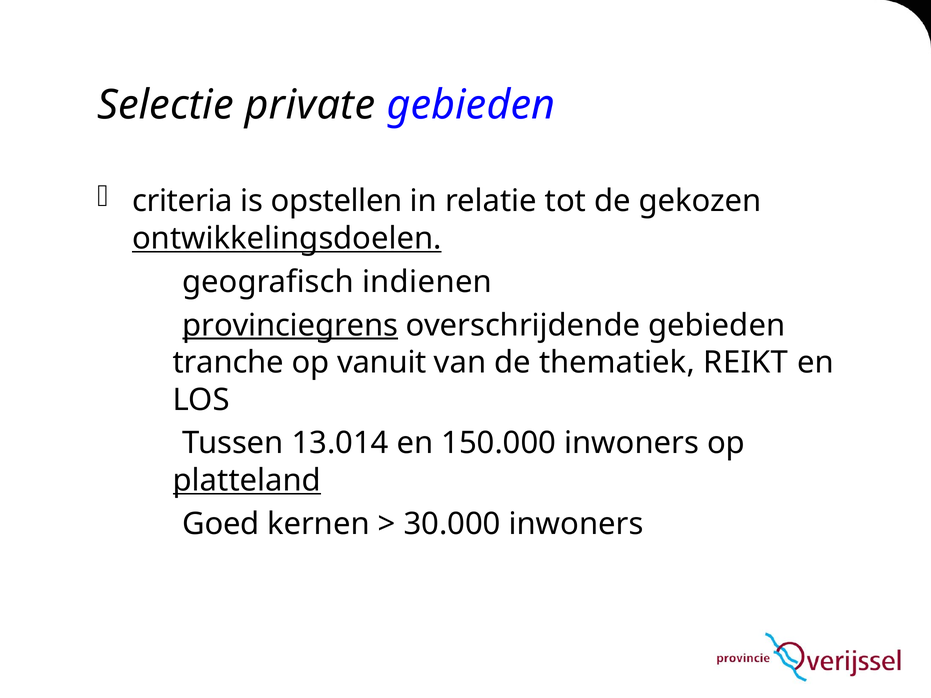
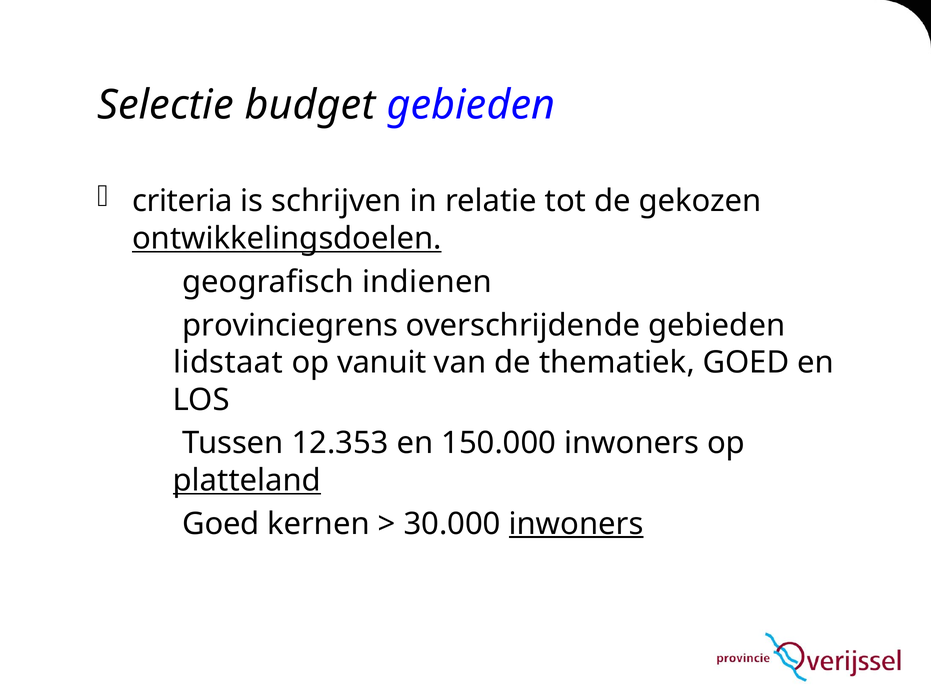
private: private -> budget (310, 105)
opstellen: opstellen -> schrijven (336, 201)
provinciegrens underline: present -> none (290, 325)
tranche: tranche -> lidstaat (228, 363)
thematiek REIKT: REIKT -> GOED (746, 363)
13.014: 13.014 -> 12.353 (340, 443)
inwoners underline: none -> present (576, 524)
